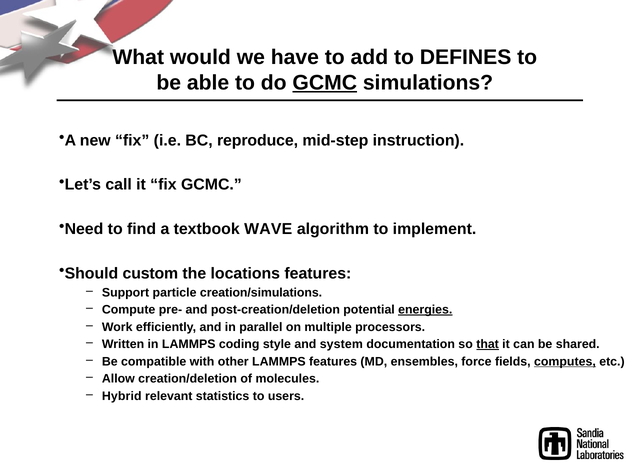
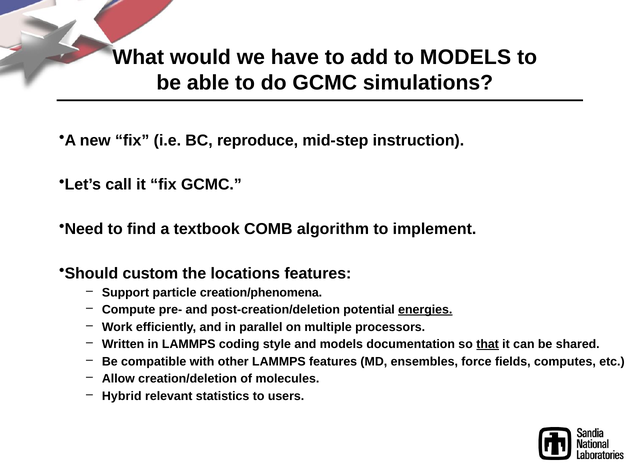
to DEFINES: DEFINES -> MODELS (465, 57)
GCMC underline: present -> none (325, 83)
WAVE: WAVE -> COMB (268, 229)
creation/simulations: creation/simulations -> creation/phenomena (261, 293)
and system: system -> models (341, 345)
computes underline: present -> none (565, 362)
